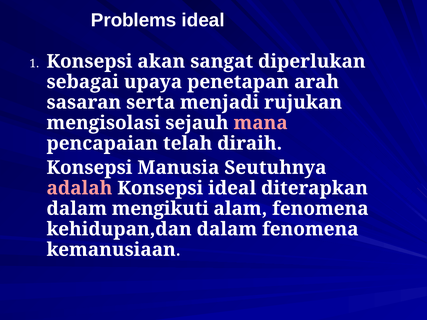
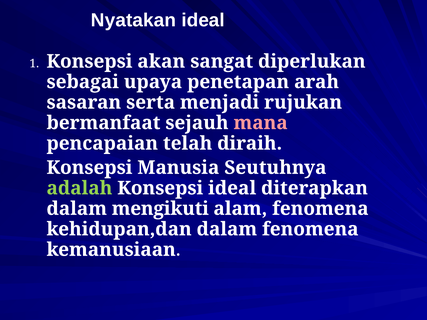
Problems: Problems -> Nyatakan (134, 20)
mengisolasi: mengisolasi -> bermanfaat (103, 123)
adalah colour: pink -> light green (79, 188)
